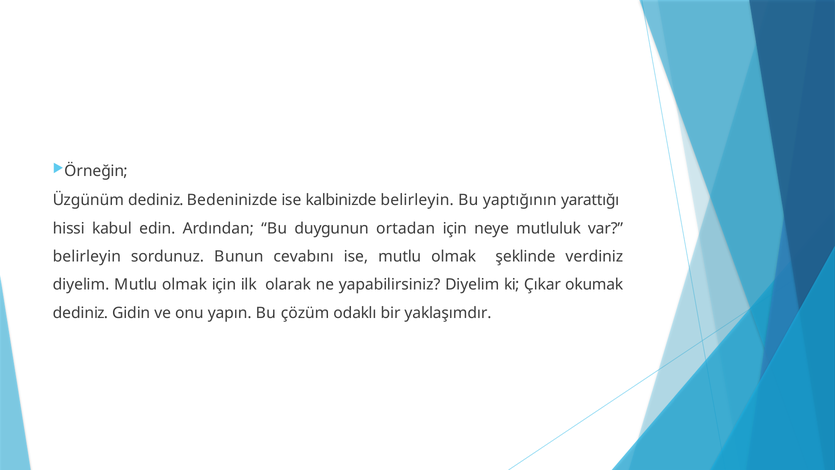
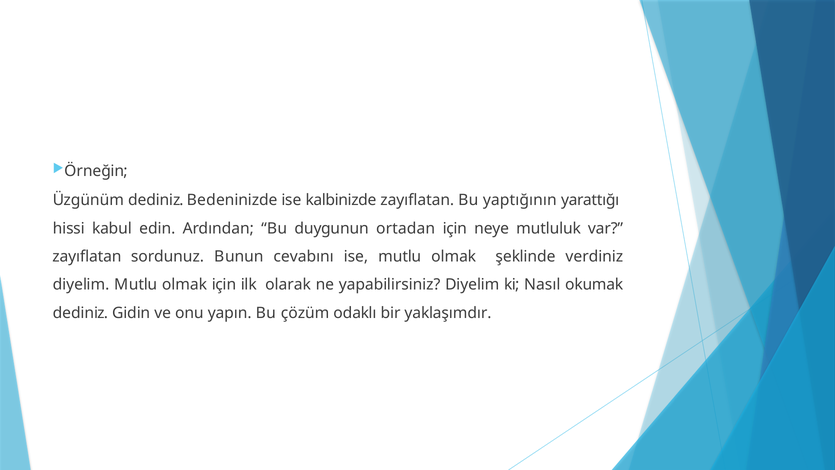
kalbinizde belirleyin: belirleyin -> zayıflatan (417, 200)
belirleyin: belirleyin -> zayıflatan (87, 256)
Çıkar: Çıkar -> Nasıl (542, 285)
